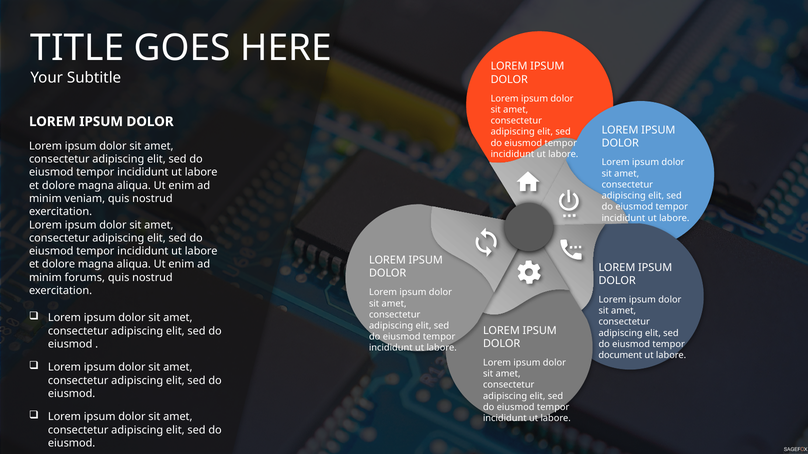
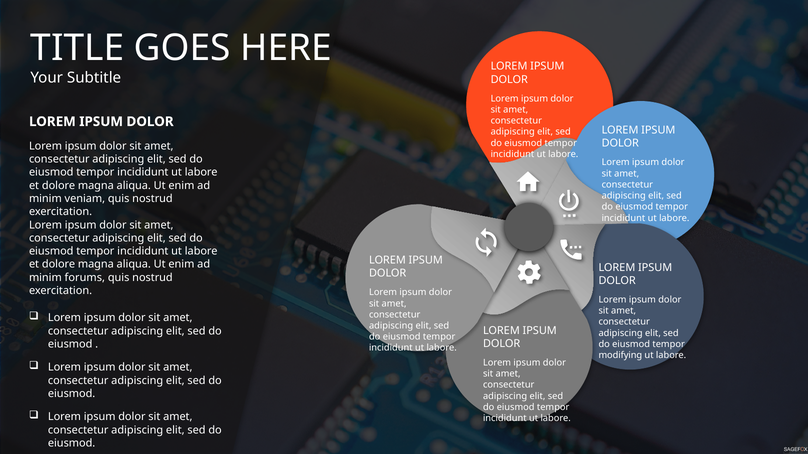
document: document -> modifying (620, 356)
